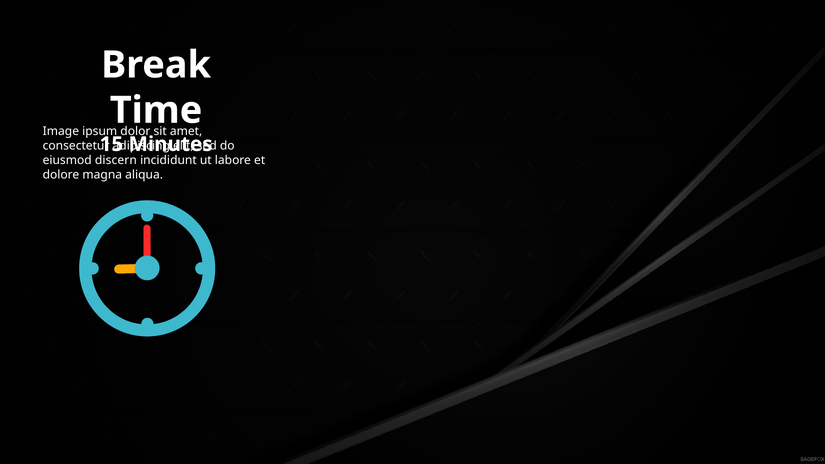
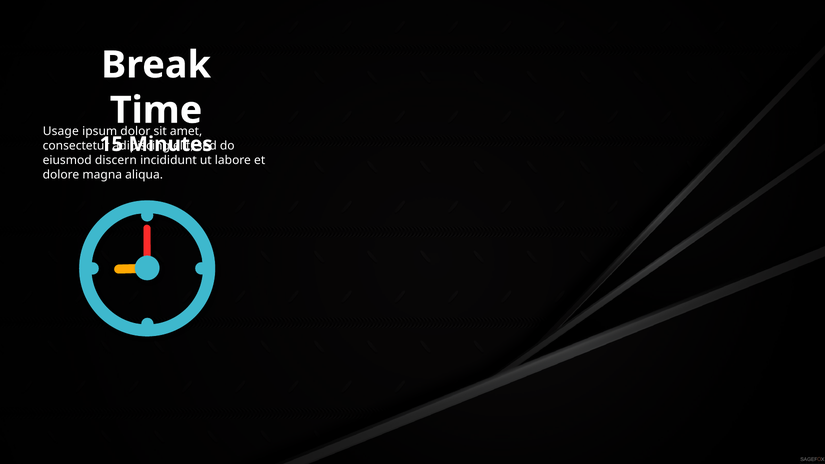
Image: Image -> Usage (61, 131)
